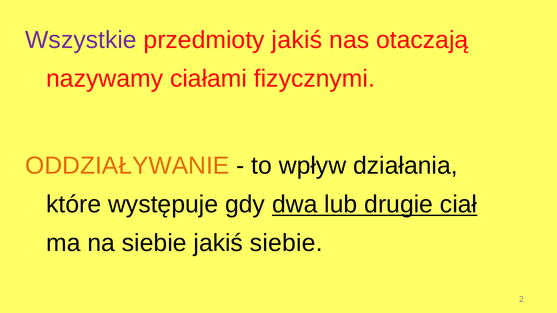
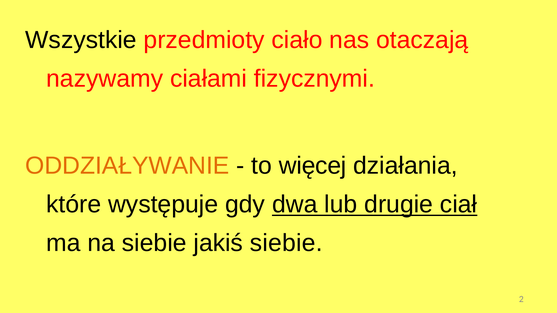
Wszystkie colour: purple -> black (81, 40)
przedmioty jakiś: jakiś -> ciało (297, 40)
wpływ: wpływ -> więcej (313, 166)
